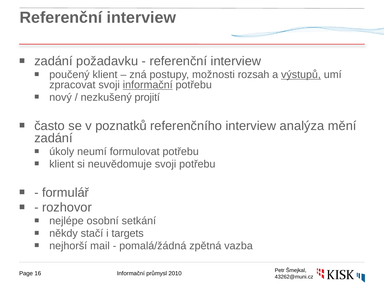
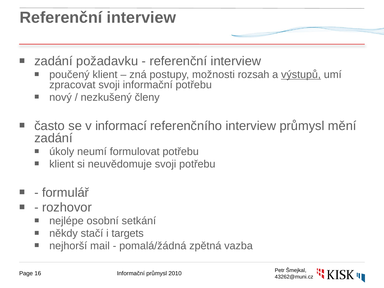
informační underline: present -> none (148, 85)
projití: projití -> členy (147, 97)
poznatků: poznatků -> informací (121, 126)
interview analýza: analýza -> průmysl (302, 126)
